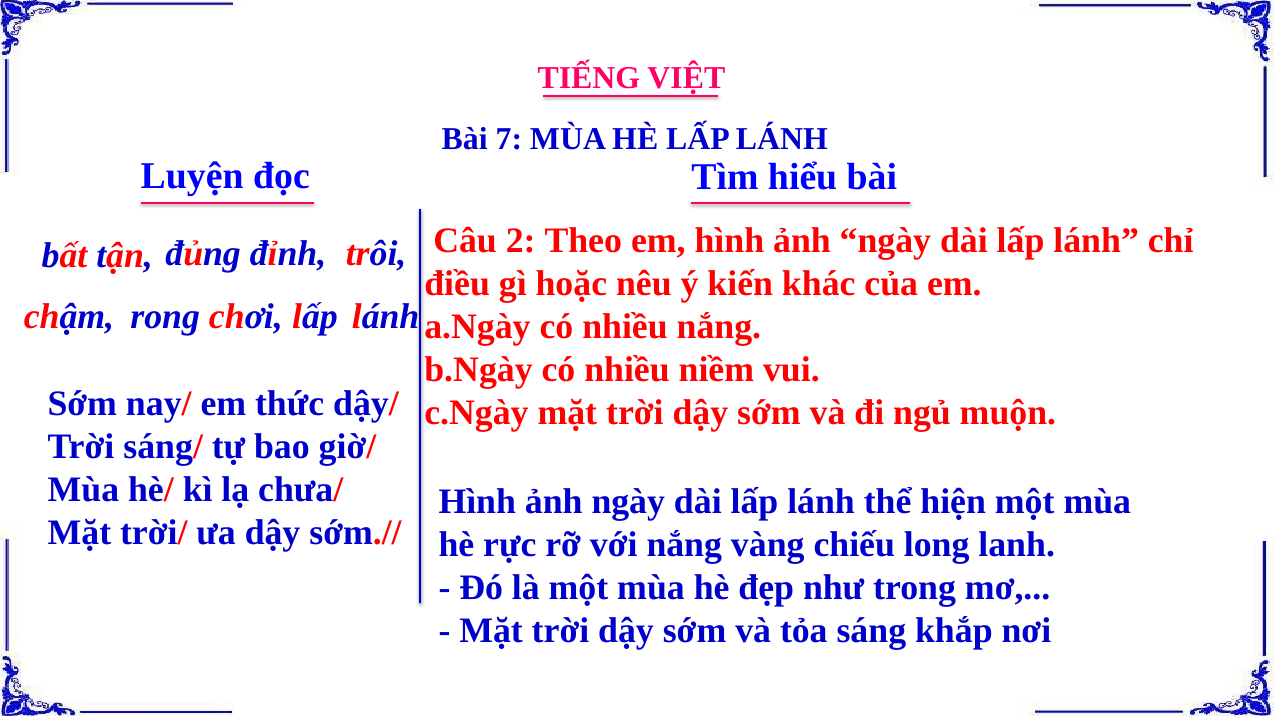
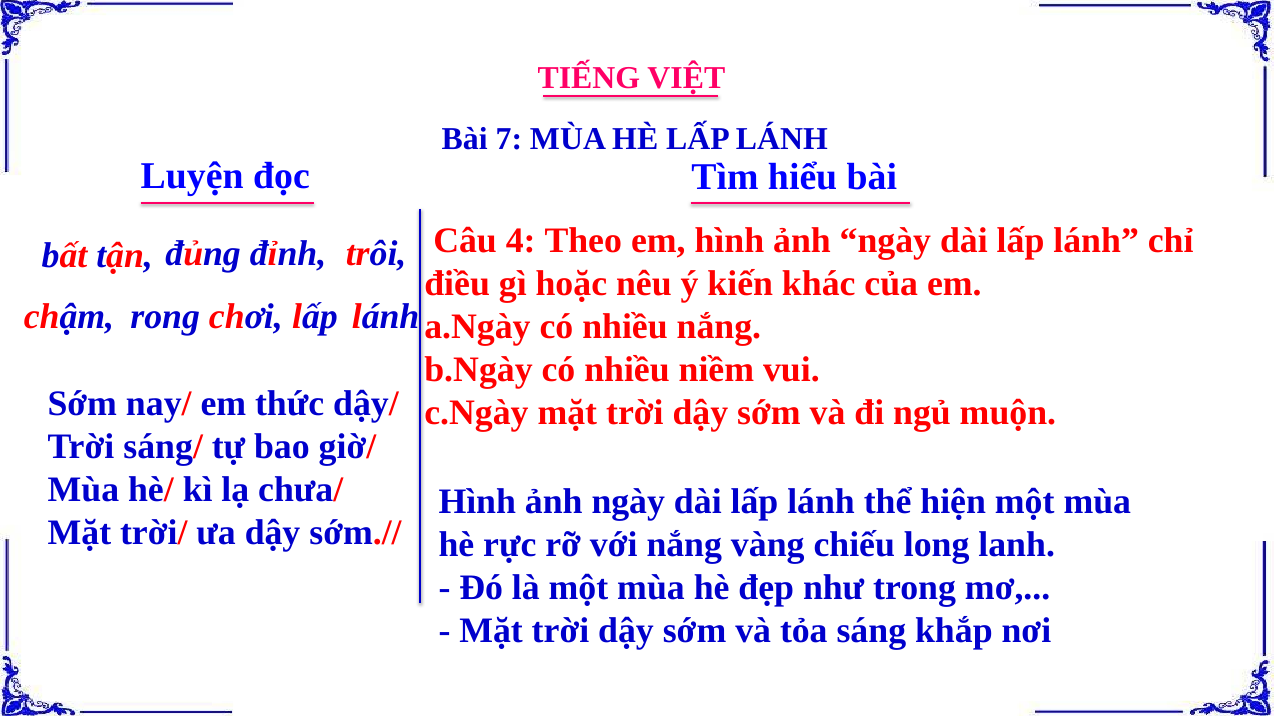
2: 2 -> 4 (521, 241)
